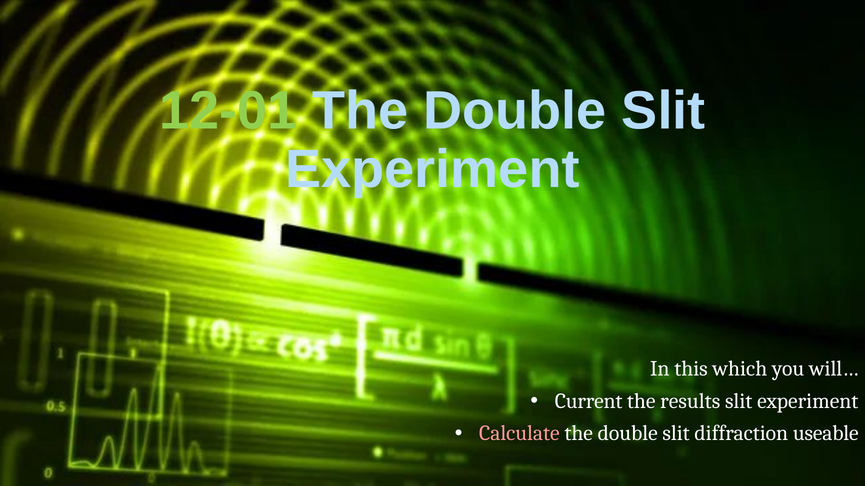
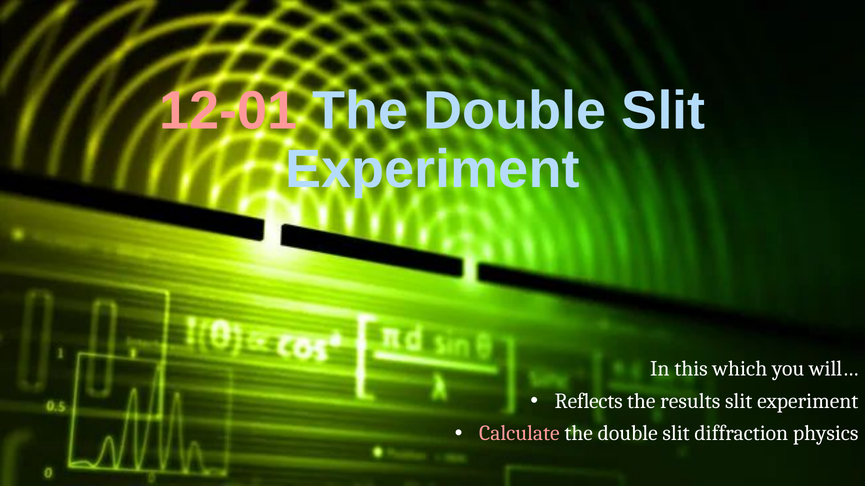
12-01 colour: light green -> pink (228, 111)
Current: Current -> Reflects (589, 401)
useable: useable -> physics (826, 434)
